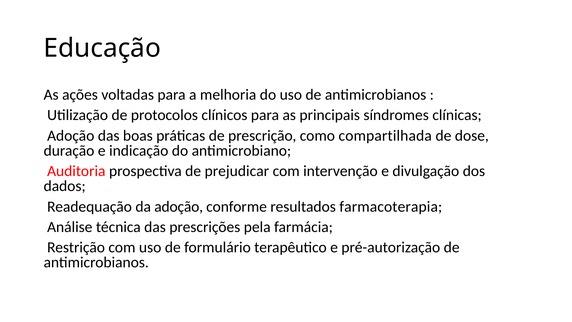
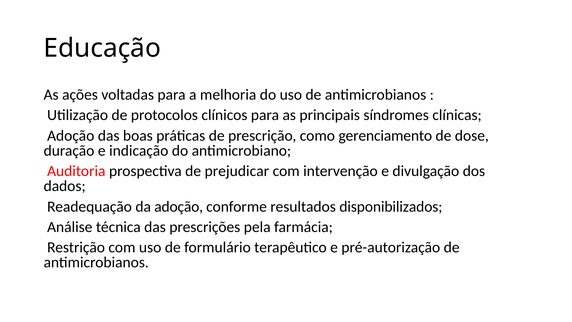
compartilhada: compartilhada -> gerenciamento (385, 136)
farmacoterapia: farmacoterapia -> disponibilizados (391, 206)
